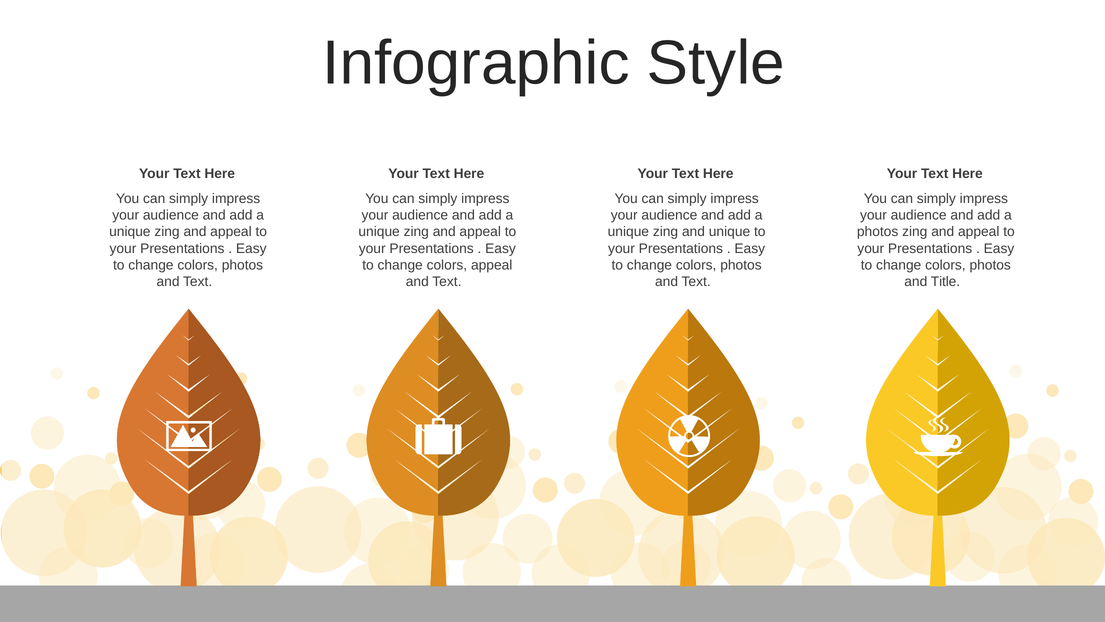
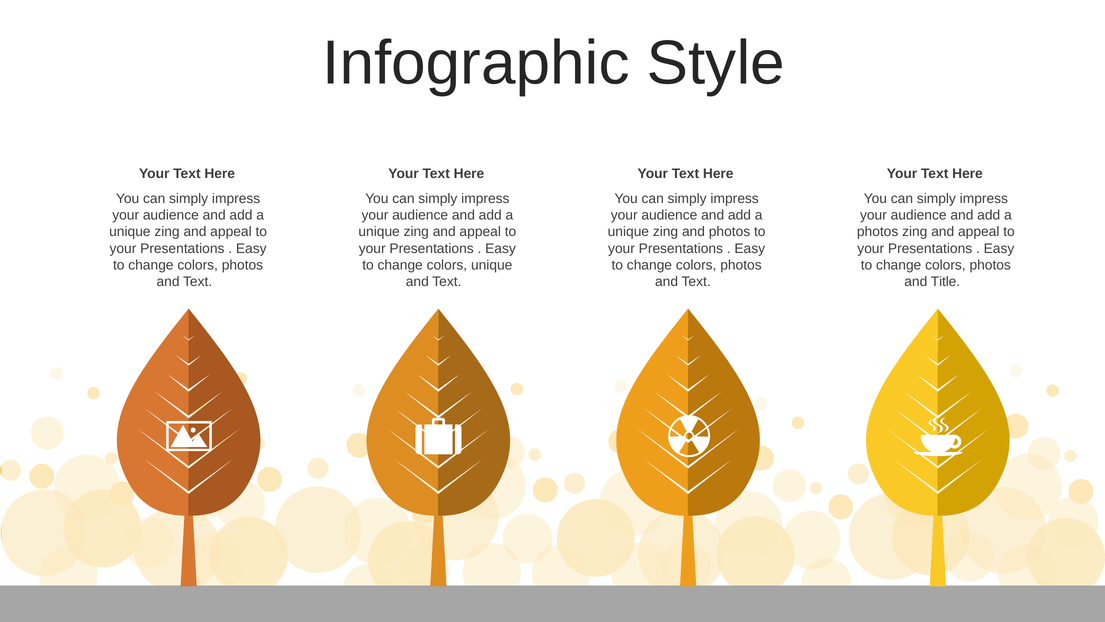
and unique: unique -> photos (730, 232)
colors appeal: appeal -> unique (492, 265)
